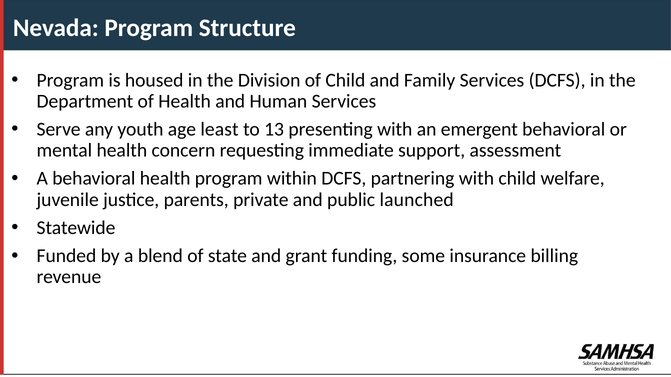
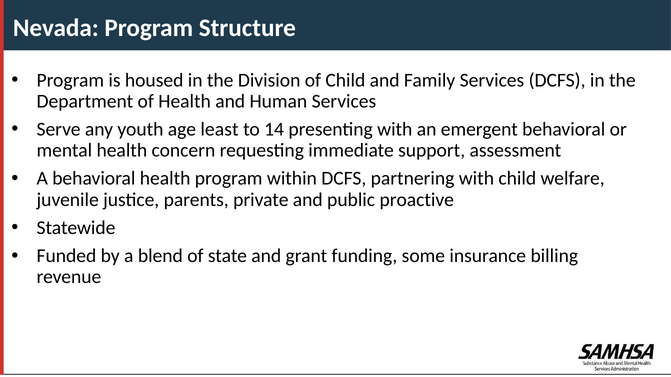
13: 13 -> 14 (274, 129)
launched: launched -> proactive (417, 200)
